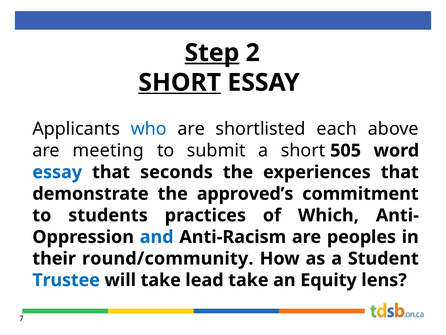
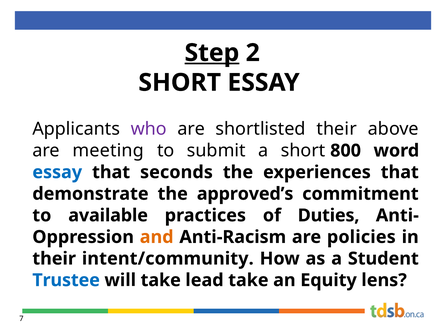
SHORT underline: present -> none (180, 82)
who colour: blue -> purple (149, 129)
shortlisted each: each -> their (337, 129)
505: 505 -> 800 (346, 150)
students: students -> available (108, 215)
Which: Which -> Duties (329, 215)
and colour: blue -> orange (157, 237)
peoples: peoples -> policies (361, 237)
round/community: round/community -> intent/community (168, 258)
